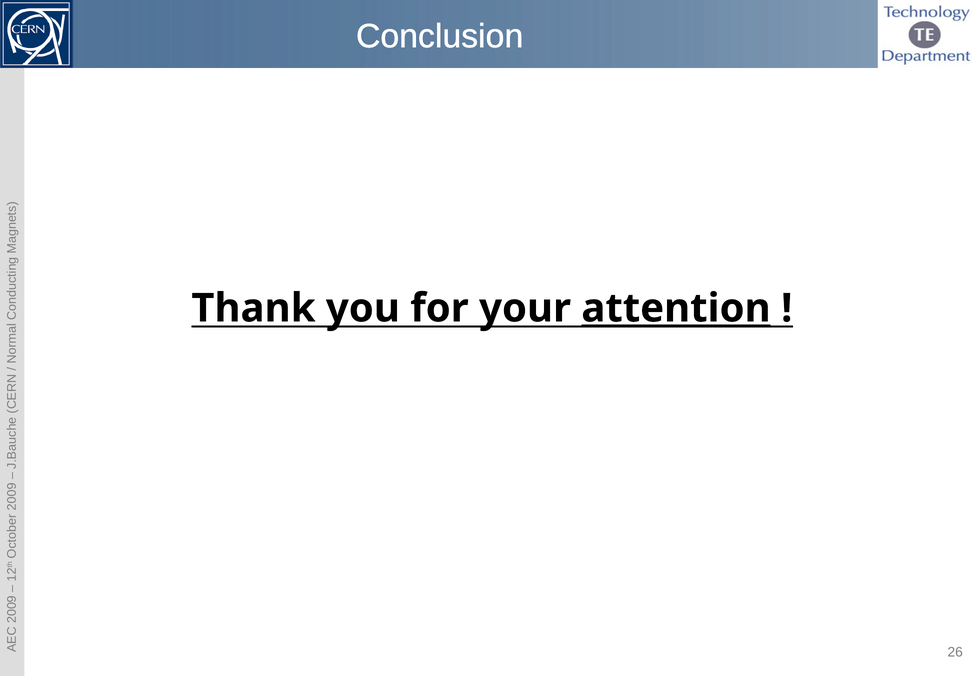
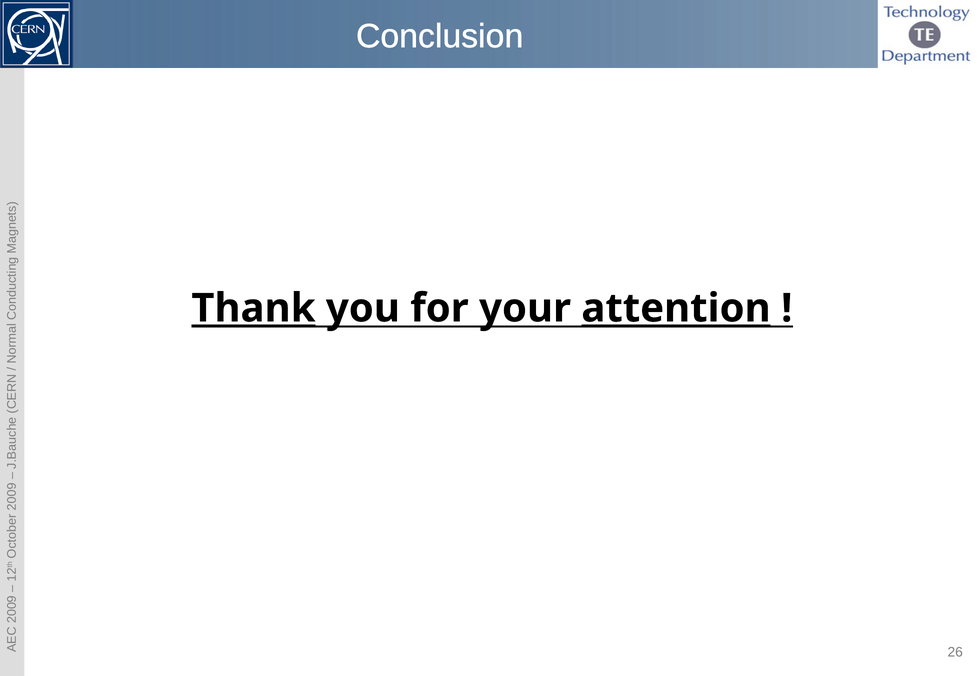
Thank underline: none -> present (253, 308)
